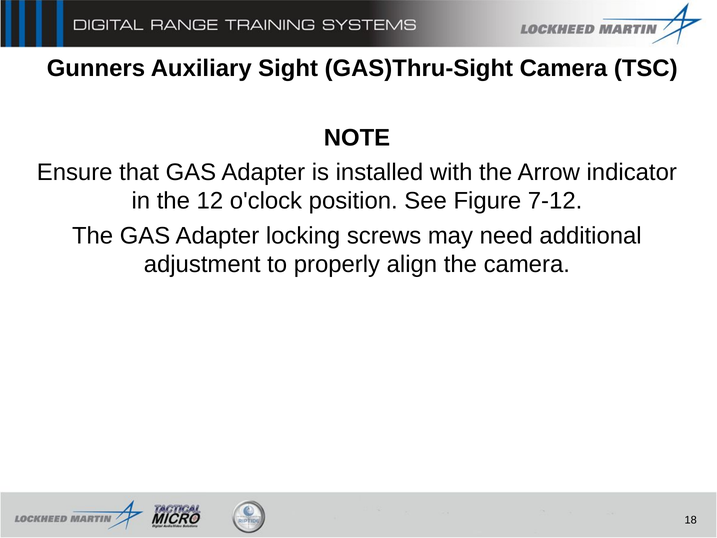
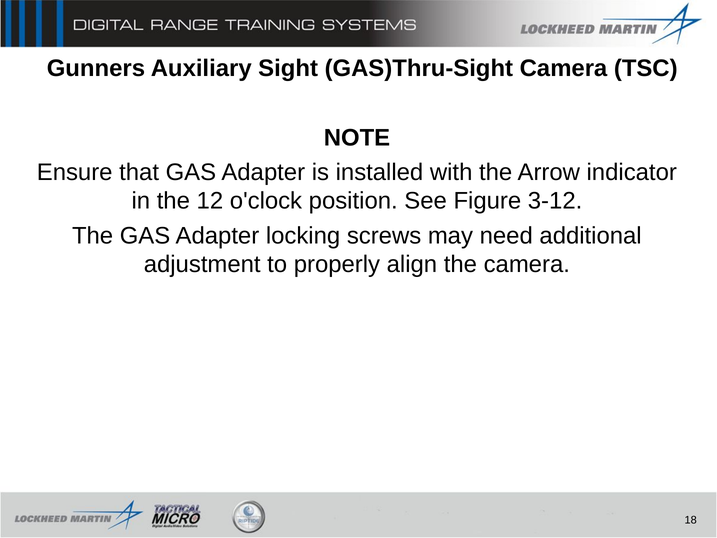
7-12: 7-12 -> 3-12 (555, 201)
